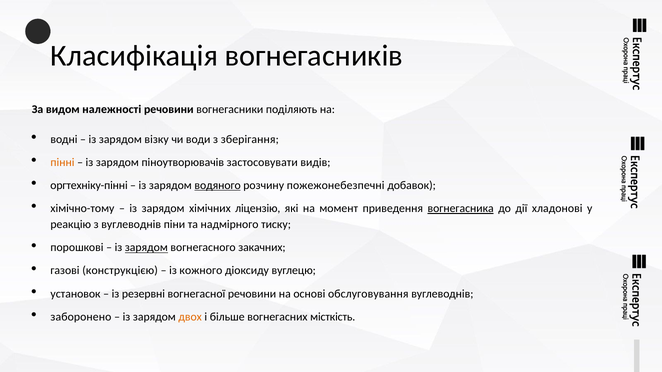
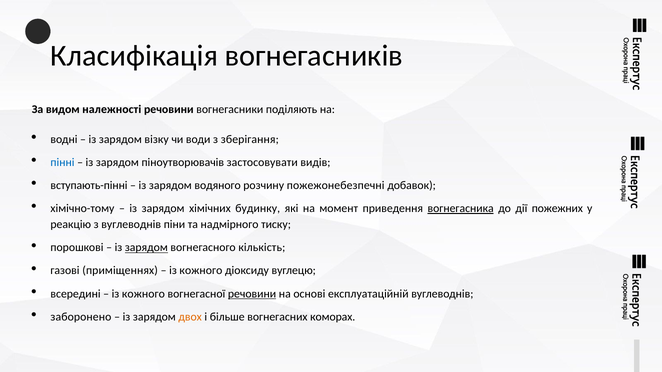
пінні colour: orange -> blue (62, 162)
оргтехніку-пінні: оргтехніку-пінні -> вступають-пінні (89, 186)
водяного underline: present -> none (218, 186)
ліцензію: ліцензію -> будинку (258, 209)
хладонові: хладонові -> пожежних (557, 209)
закачних: закачних -> кількість (262, 248)
конструкцією: конструкцією -> приміщеннях (120, 271)
установок: установок -> всередині (76, 294)
резервні: резервні -> кожного (143, 294)
речовини underline: none -> present (252, 294)
обслуговування: обслуговування -> експлуатаційній (368, 294)
місткість: місткість -> коморах (333, 317)
